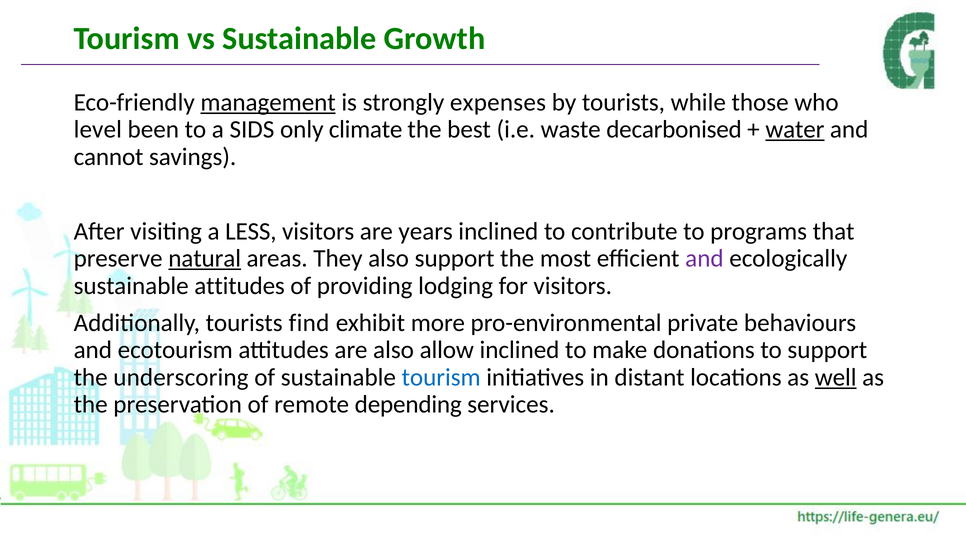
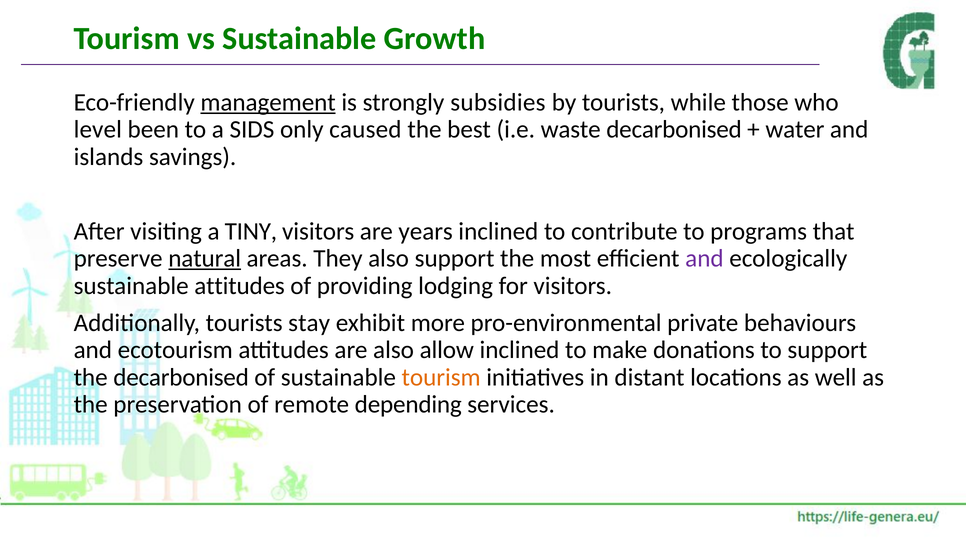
expenses: expenses -> subsidies (498, 102)
climate: climate -> caused (365, 129)
water underline: present -> none (795, 129)
cannot: cannot -> islands (108, 157)
LESS: LESS -> TINY (251, 231)
find: find -> stay (309, 323)
the underscoring: underscoring -> decarbonised (181, 377)
tourism colour: blue -> orange (441, 377)
well underline: present -> none (836, 377)
